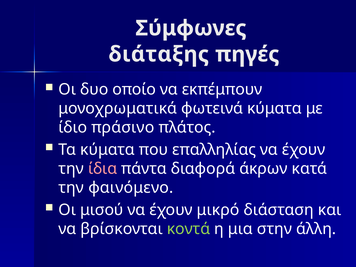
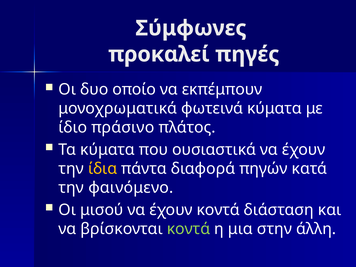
διάταξης: διάταξης -> προκαλεί (159, 54)
επαλληλίας: επαλληλίας -> ουσιαστικά (214, 150)
ίδια colour: pink -> yellow (103, 169)
άκρων: άκρων -> πηγών (263, 169)
έχουν μικρό: μικρό -> κοντά (218, 210)
